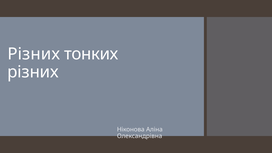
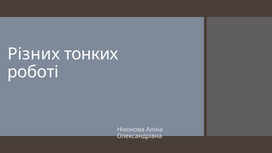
різних: різних -> роботі (33, 72)
